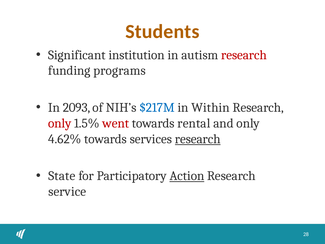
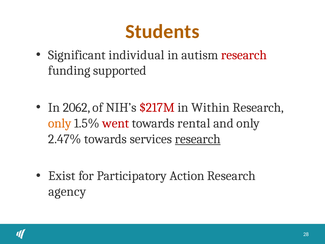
institution: institution -> individual (137, 55)
programs: programs -> supported (120, 71)
2093: 2093 -> 2062 (77, 107)
$217M colour: blue -> red (157, 107)
only colour: red -> orange (60, 123)
4.62%: 4.62% -> 2.47% (65, 139)
State: State -> Exist (62, 176)
Action underline: present -> none (187, 176)
service: service -> agency (67, 191)
